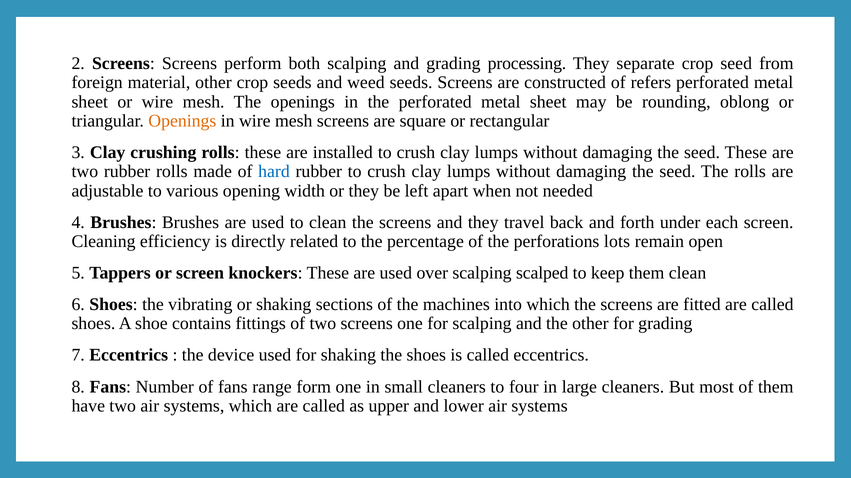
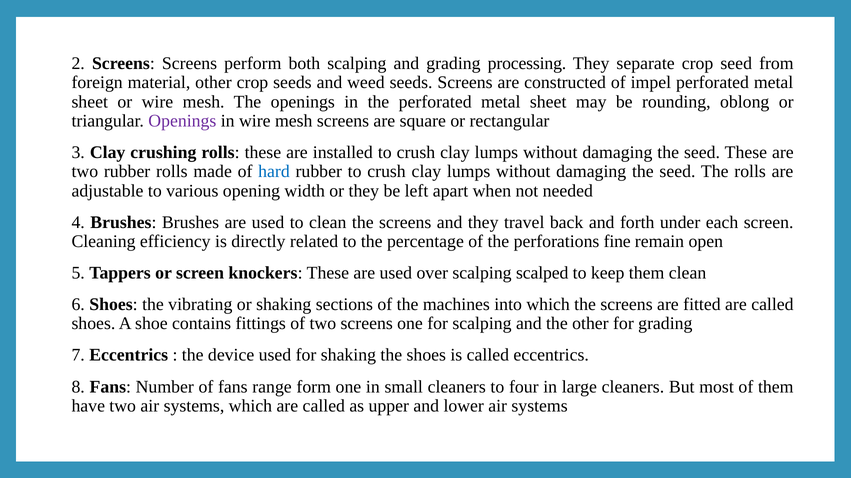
refers: refers -> impel (651, 83)
Openings colour: orange -> purple (182, 121)
lots: lots -> fine (617, 242)
